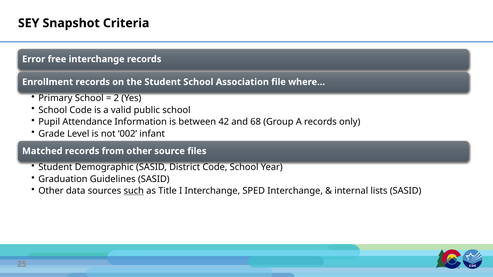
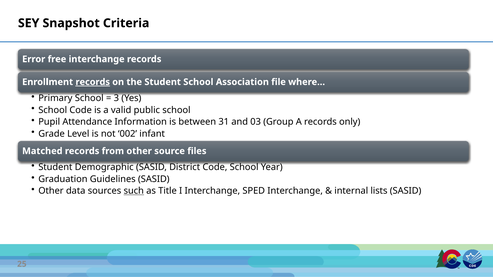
records underline: none -> present (93, 82)
2: 2 -> 3 (116, 98)
42: 42 -> 31 (224, 122)
68: 68 -> 03 (256, 122)
